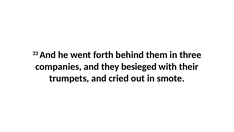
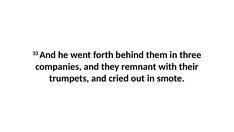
besieged: besieged -> remnant (139, 66)
